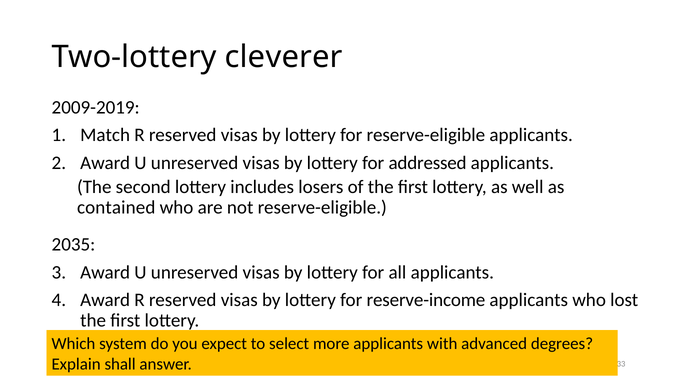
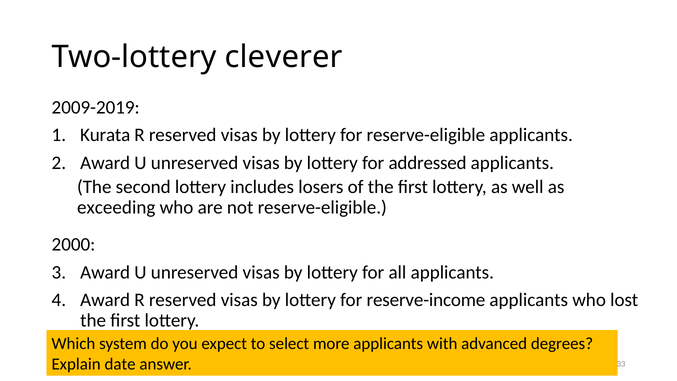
Match: Match -> Kurata (105, 135)
contained: contained -> exceeding (116, 207)
2035: 2035 -> 2000 (73, 245)
shall: shall -> date (120, 364)
